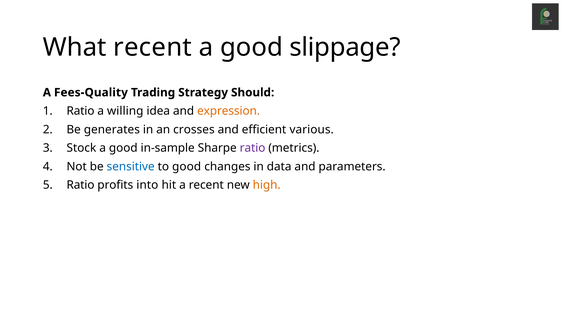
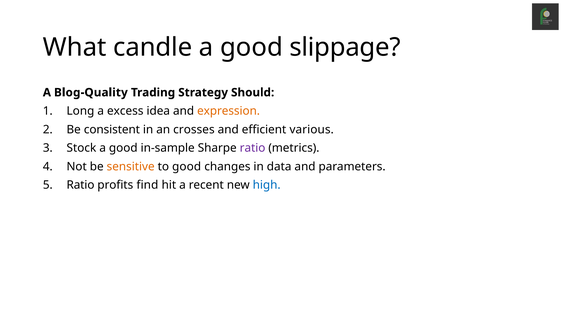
What recent: recent -> candle (153, 47)
Fees-Quality: Fees-Quality -> Blog-Quality (91, 93)
Ratio: Ratio -> Long (80, 111)
willing: willing -> excess (125, 111)
generates: generates -> consistent (112, 130)
sensitive colour: blue -> orange (131, 167)
into: into -> find (147, 185)
high colour: orange -> blue (267, 185)
